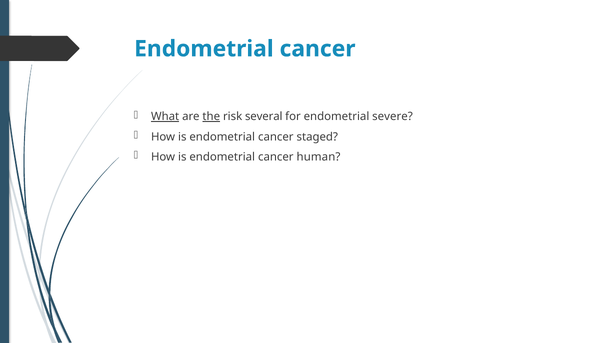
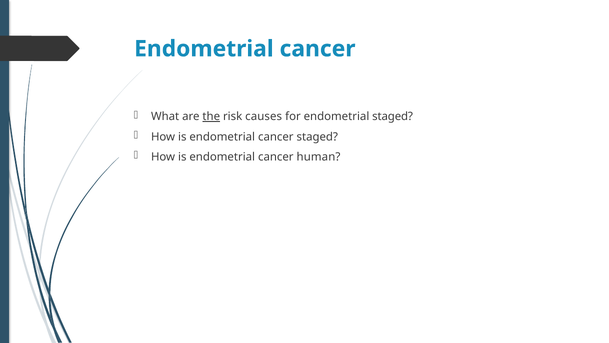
What underline: present -> none (165, 117)
several: several -> causes (264, 117)
endometrial severe: severe -> staged (393, 117)
